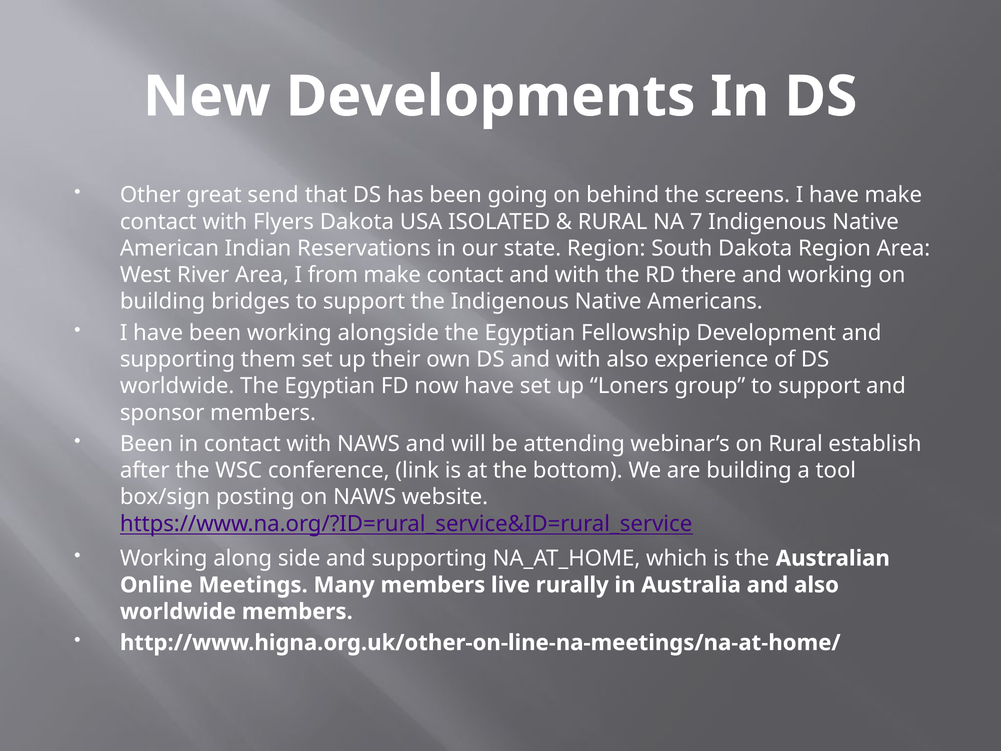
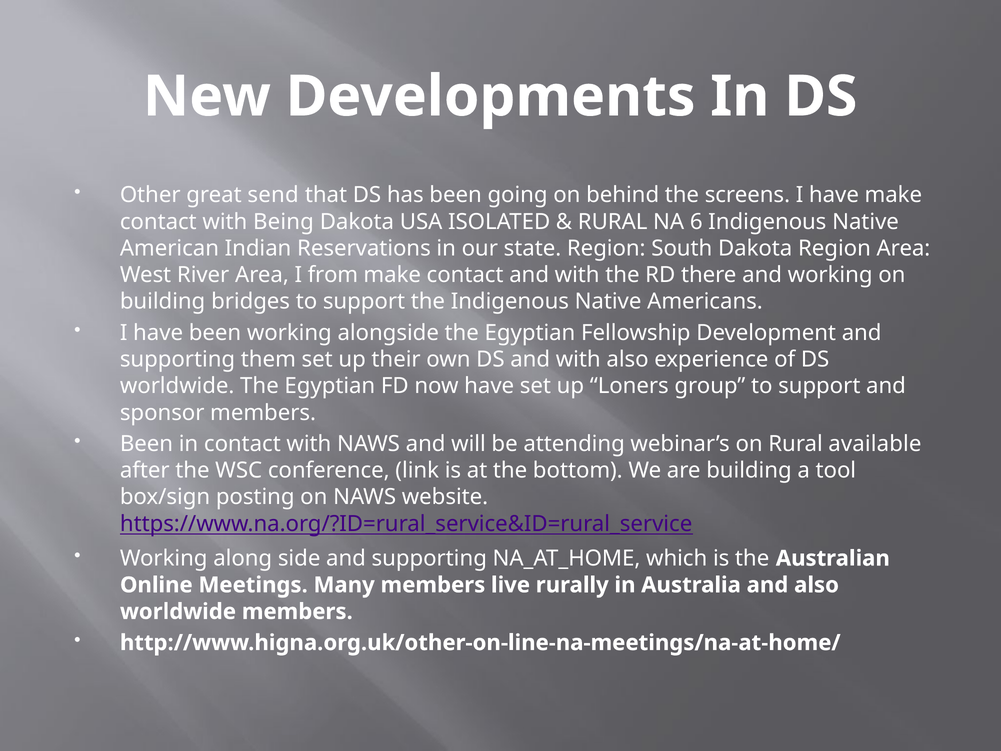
Flyers: Flyers -> Being (283, 222)
7: 7 -> 6 (696, 222)
establish: establish -> available (875, 444)
